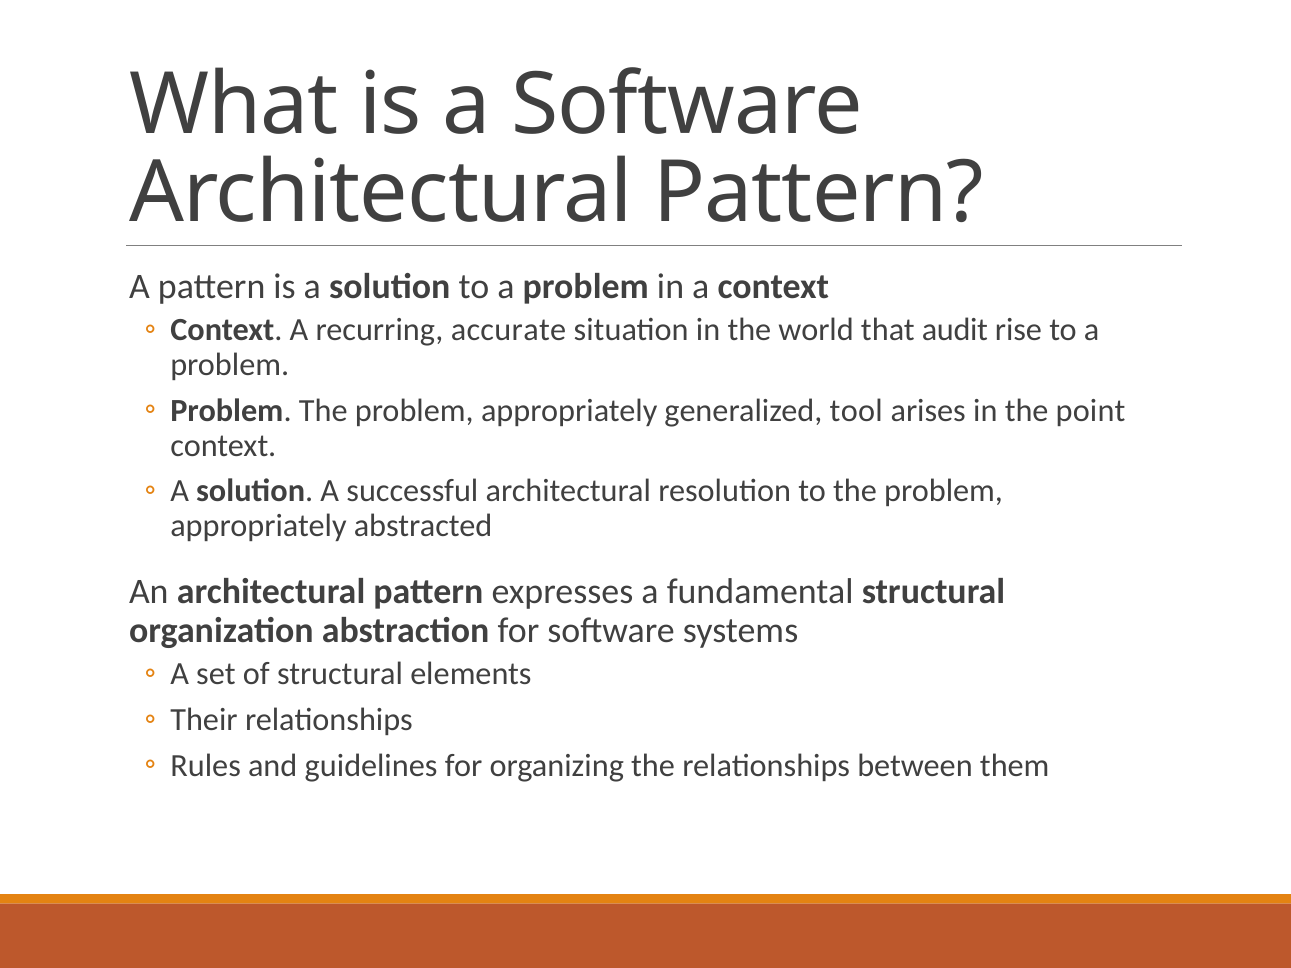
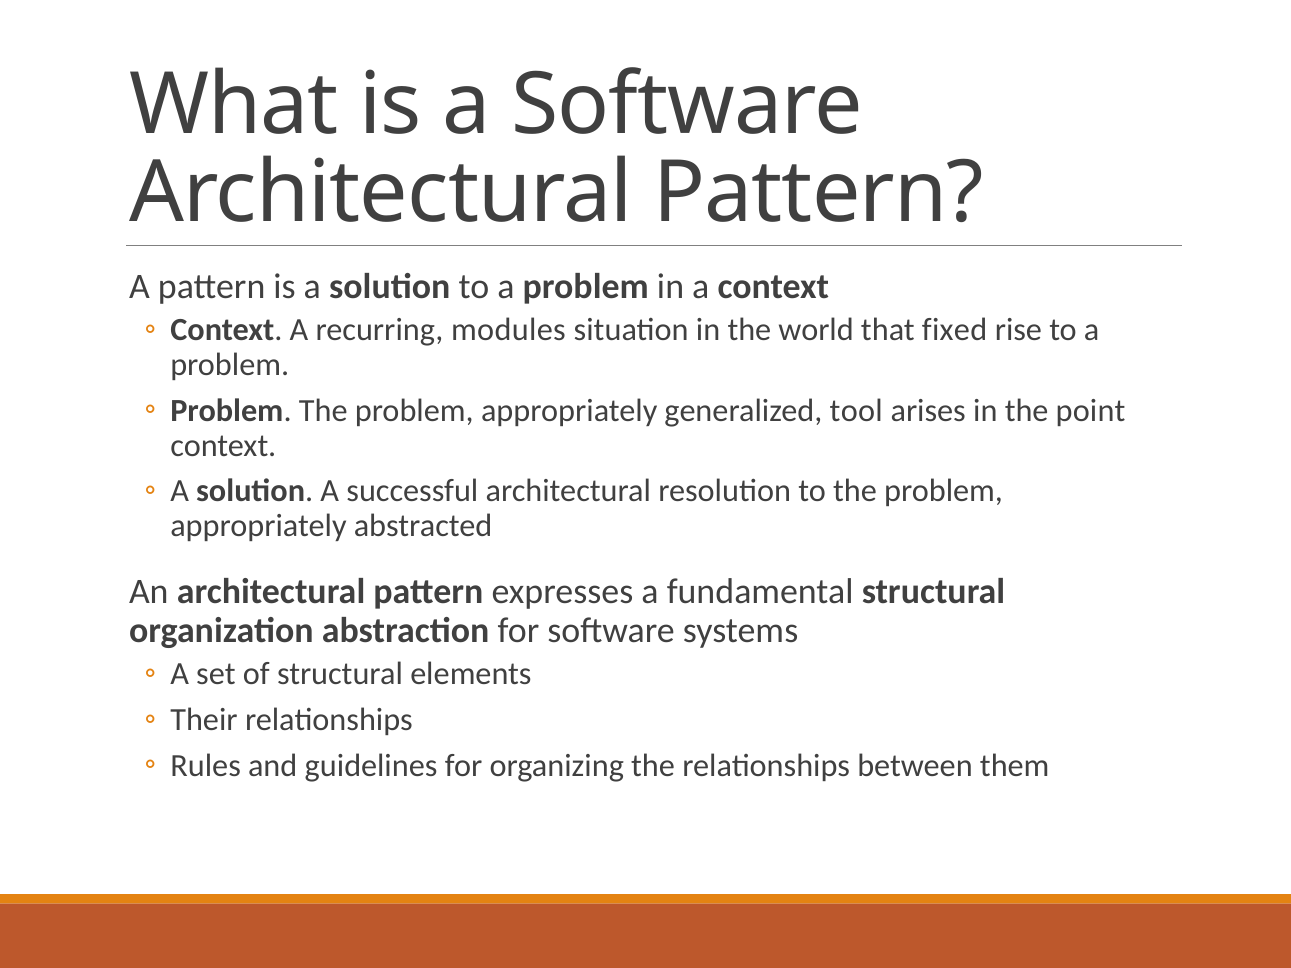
accurate: accurate -> modules (508, 330)
audit: audit -> fixed (955, 330)
